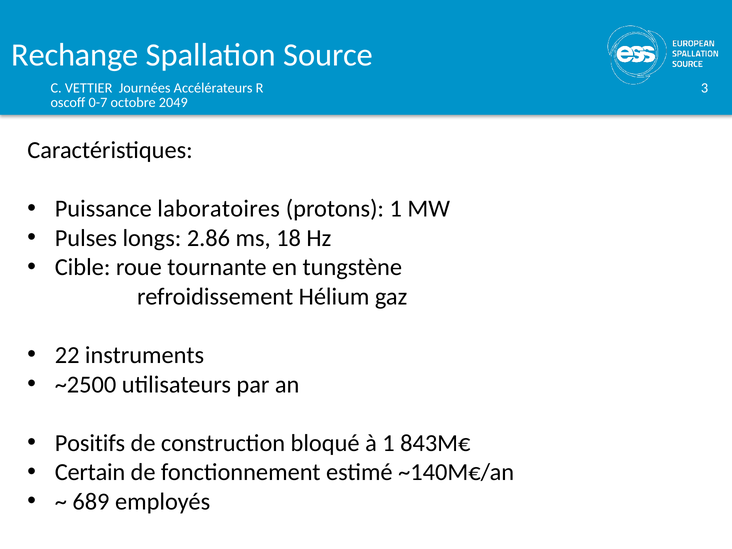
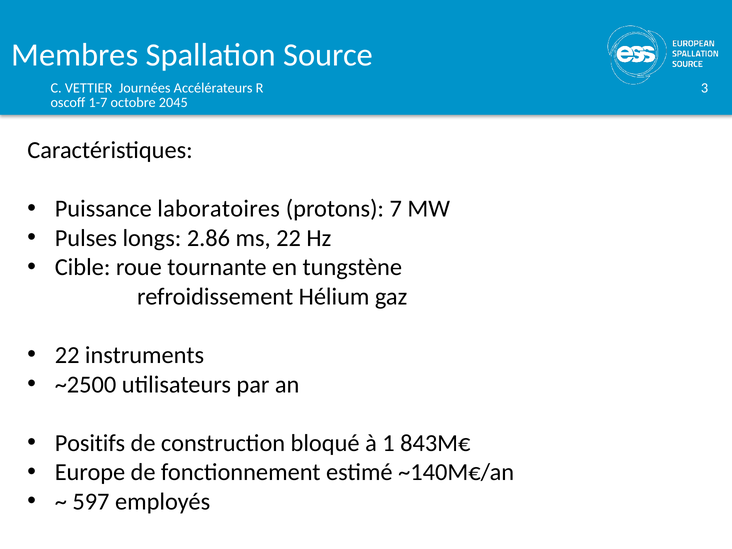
Rechange: Rechange -> Membres (75, 55)
0-7: 0-7 -> 1-7 (98, 102)
2049: 2049 -> 2045 (173, 102)
protons 1: 1 -> 7 (396, 209)
ms 18: 18 -> 22 (289, 238)
Certain: Certain -> Europe (90, 472)
689: 689 -> 597 (91, 502)
